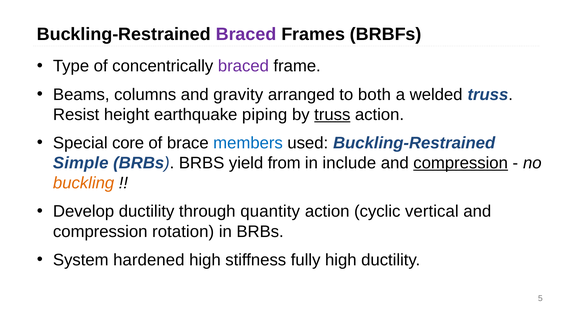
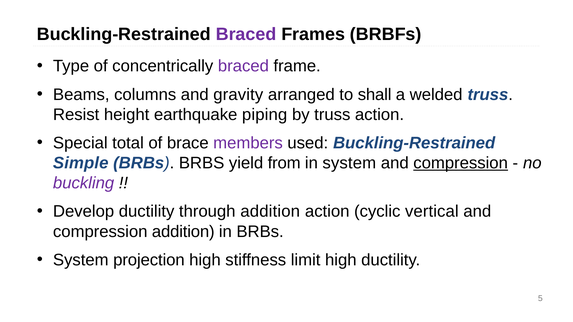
both: both -> shall (375, 95)
truss underline: present -> none (332, 115)
core: core -> total (128, 143)
members colour: blue -> purple (248, 143)
in include: include -> system (349, 163)
buckling colour: orange -> purple (84, 183)
through quantity: quantity -> addition (270, 212)
compression rotation: rotation -> addition (183, 232)
hardened: hardened -> projection (149, 260)
fully: fully -> limit (306, 260)
